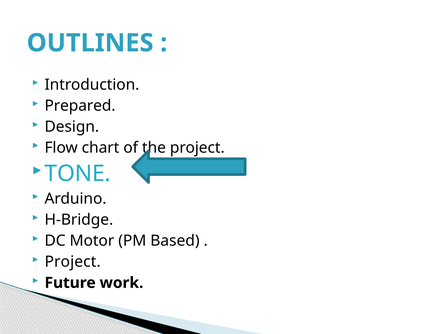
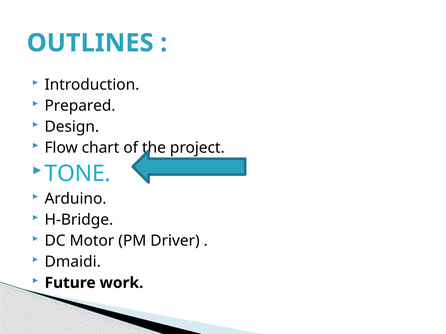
Based: Based -> Driver (175, 241)
Project: Project -> Dmaidi (73, 262)
